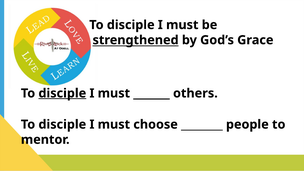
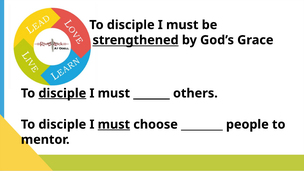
must underline: none -> present (114, 124)
